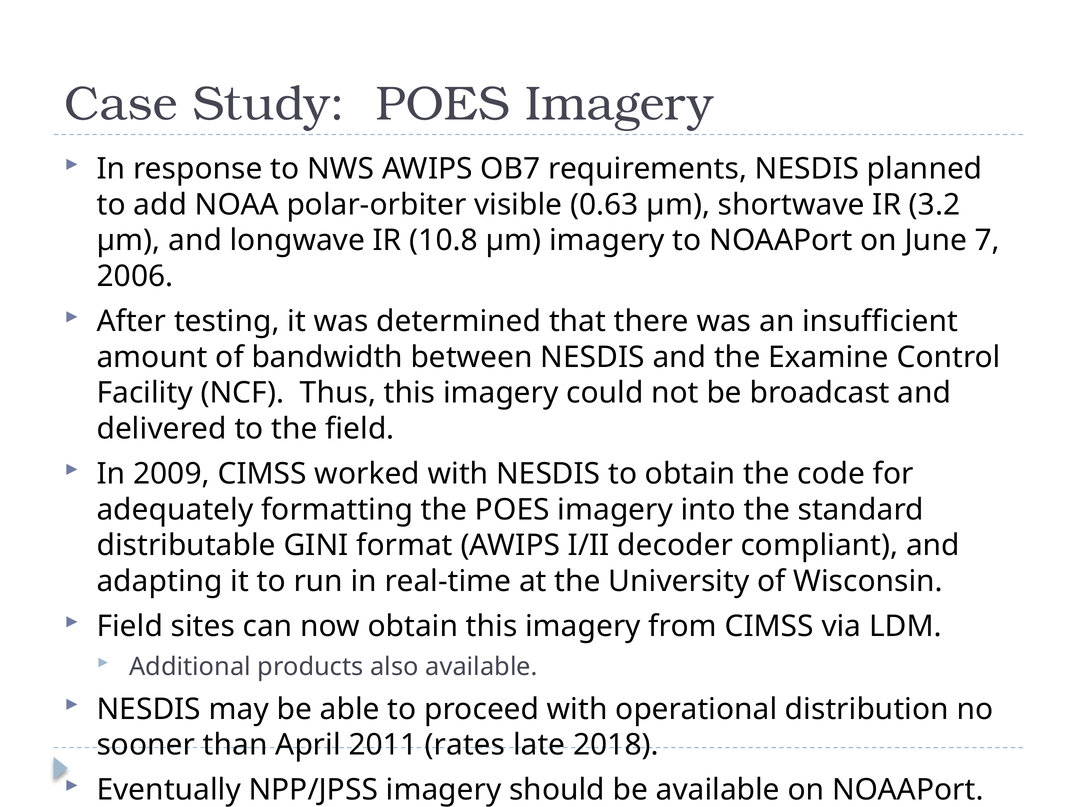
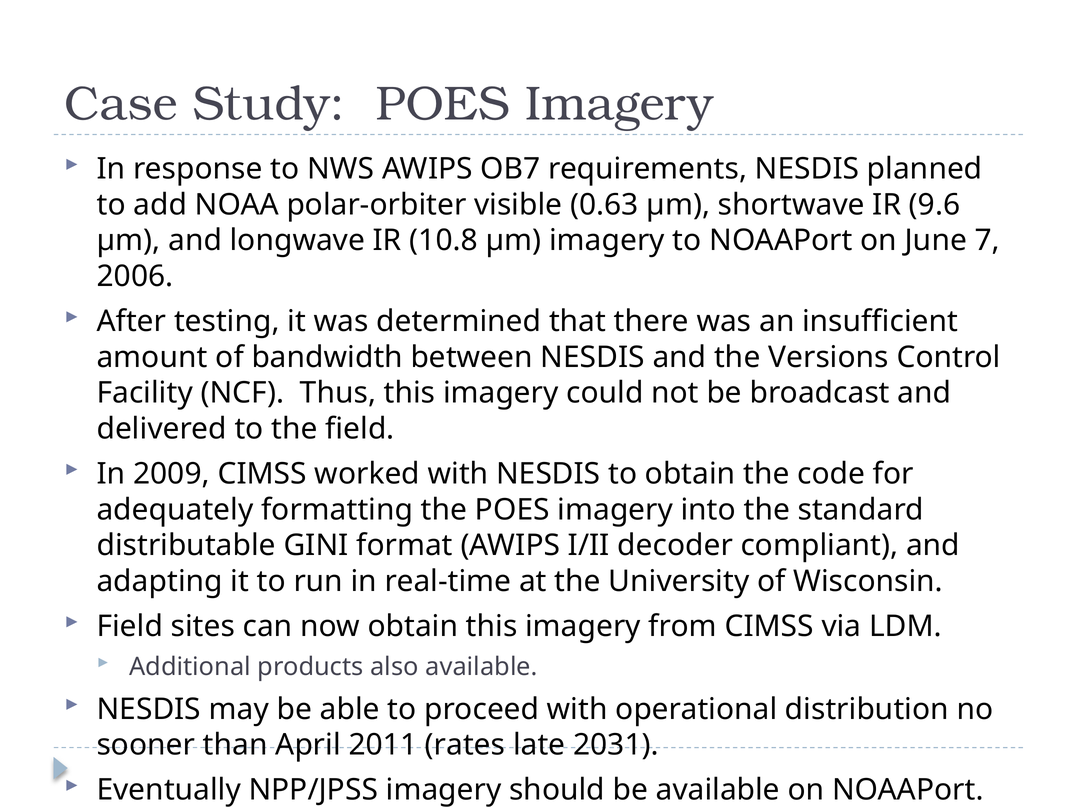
3.2: 3.2 -> 9.6 (935, 205)
Examine: Examine -> Versions (828, 358)
2018: 2018 -> 2031 (616, 746)
